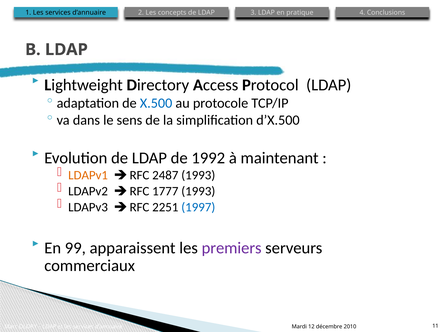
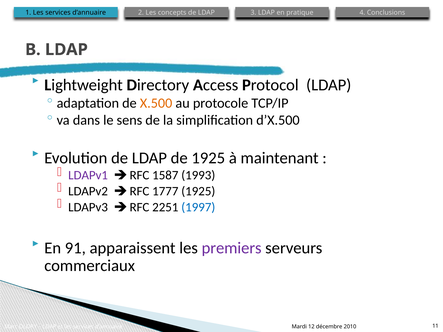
X.500 colour: blue -> orange (156, 103)
de 1992: 1992 -> 1925 (208, 158)
LDAPv1 colour: orange -> purple (88, 176)
2487: 2487 -> 1587 (165, 176)
1777 1993: 1993 -> 1925 (198, 191)
99: 99 -> 91 (75, 248)
